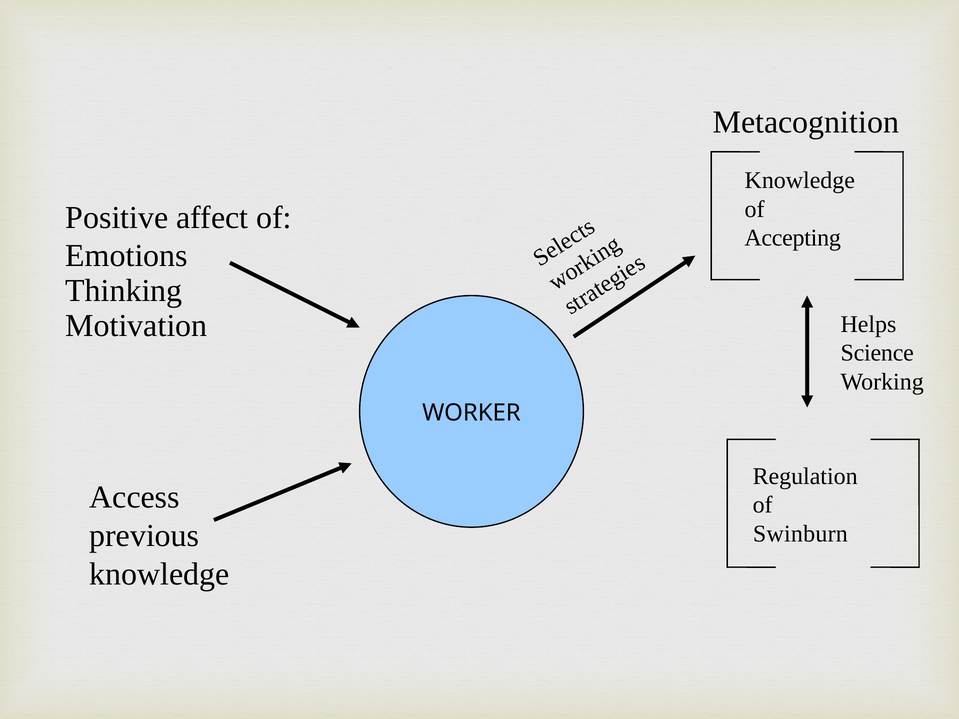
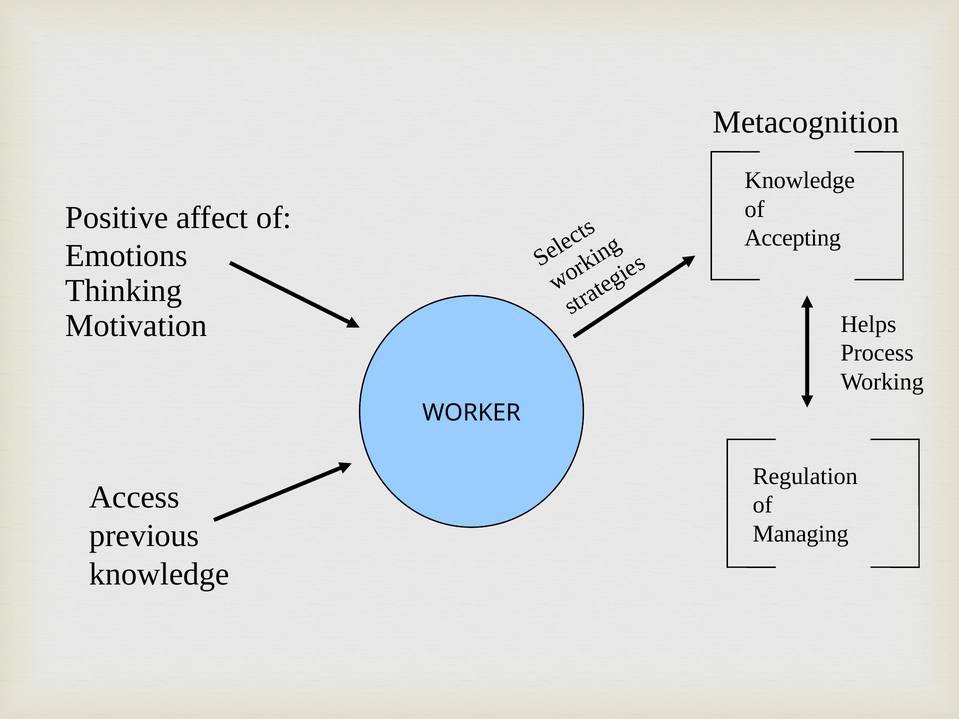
Science: Science -> Process (877, 353)
Swinburn: Swinburn -> Managing (801, 534)
